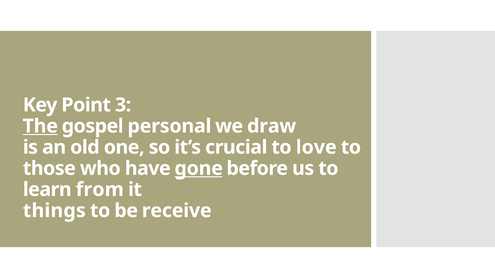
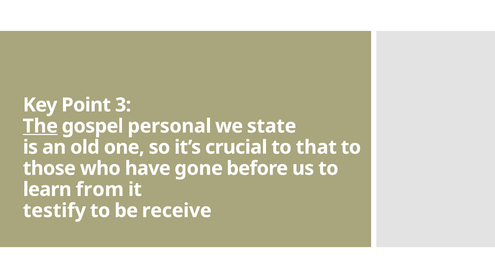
draw: draw -> state (272, 126)
love: love -> that (316, 147)
gone underline: present -> none (199, 169)
things: things -> testify (54, 211)
